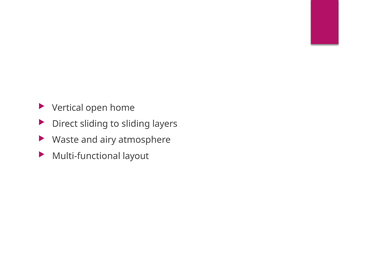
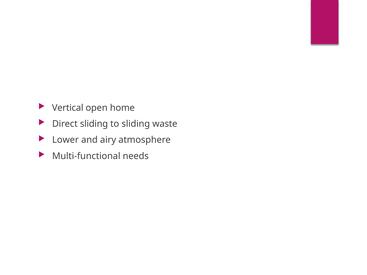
layers: layers -> waste (165, 124)
Waste: Waste -> Lower (65, 140)
layout: layout -> needs (136, 156)
